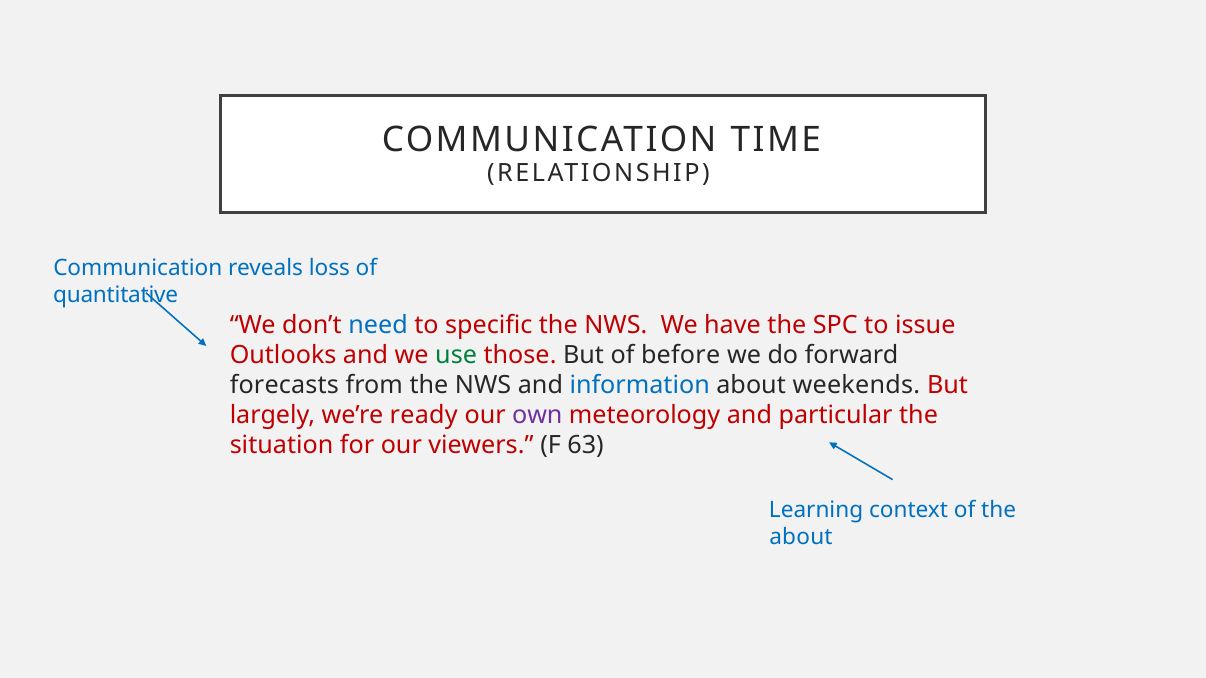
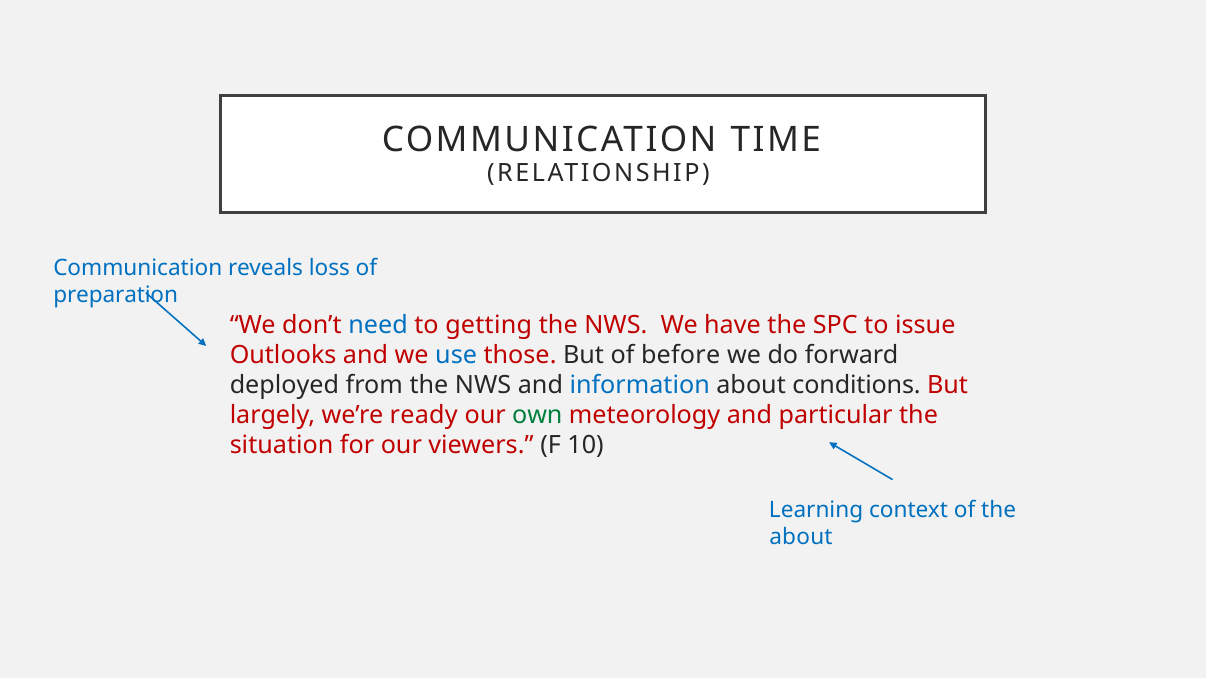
quantitative: quantitative -> preparation (116, 295)
specific: specific -> getting (489, 325)
use colour: green -> blue (456, 355)
forecasts: forecasts -> deployed (284, 385)
weekends: weekends -> conditions (857, 385)
own colour: purple -> green (537, 416)
63: 63 -> 10 (586, 446)
